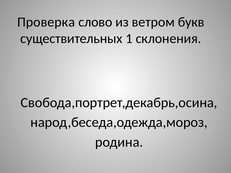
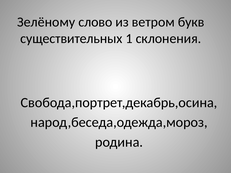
Проверка: Проверка -> Зелёному (46, 22)
